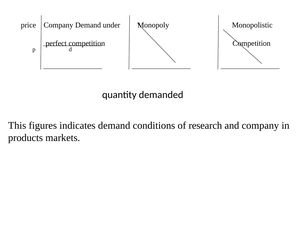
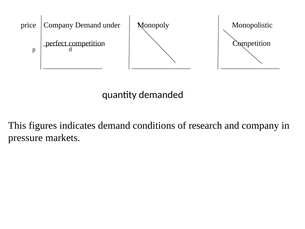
products: products -> pressure (25, 138)
